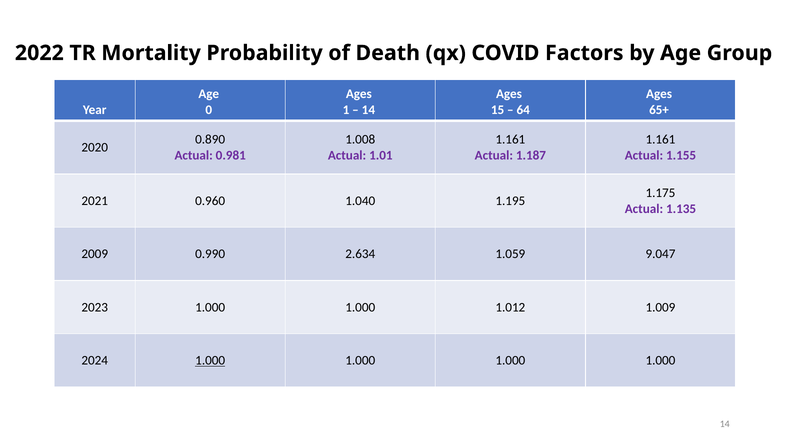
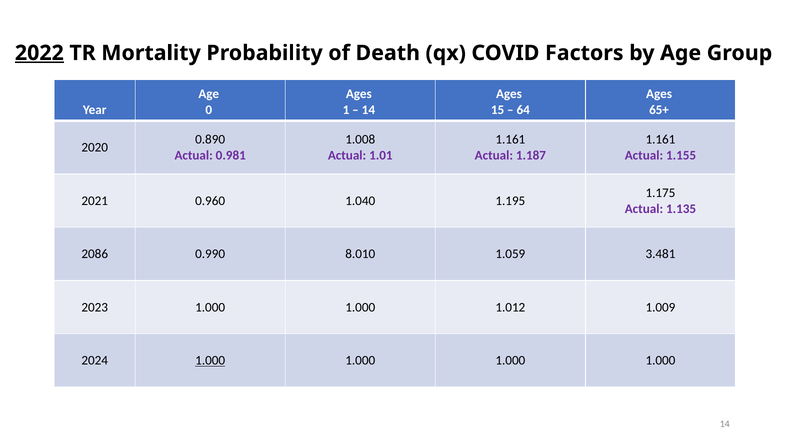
2022 underline: none -> present (39, 53)
2009: 2009 -> 2086 (95, 254)
2.634: 2.634 -> 8.010 (360, 254)
9.047: 9.047 -> 3.481 (660, 254)
